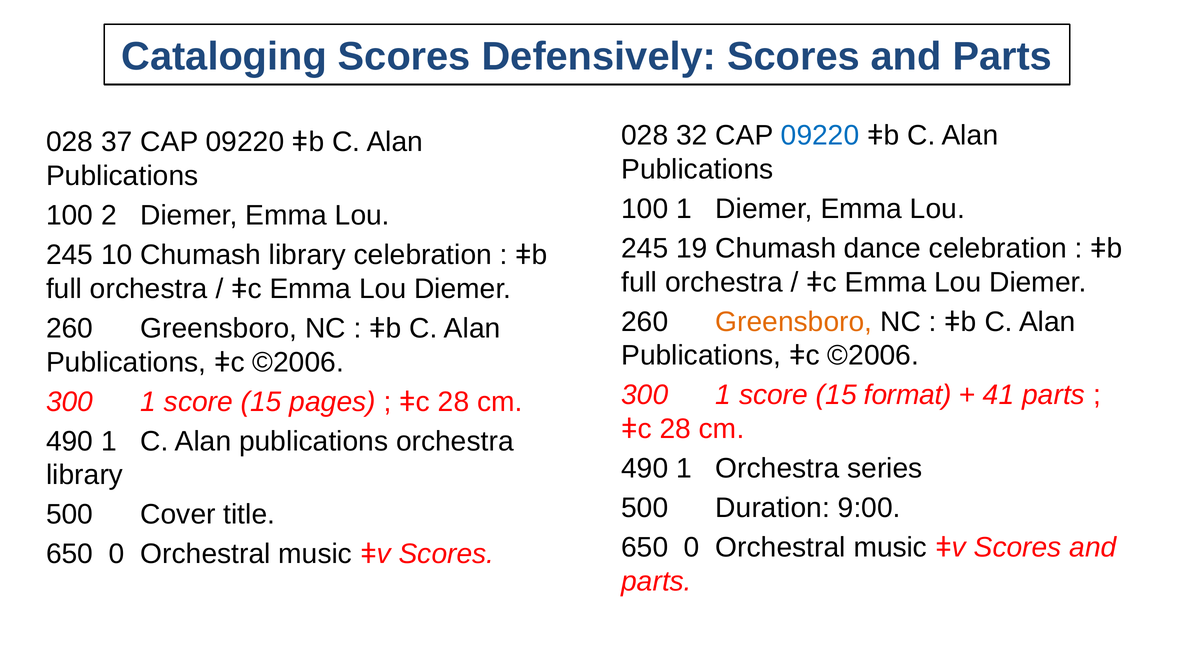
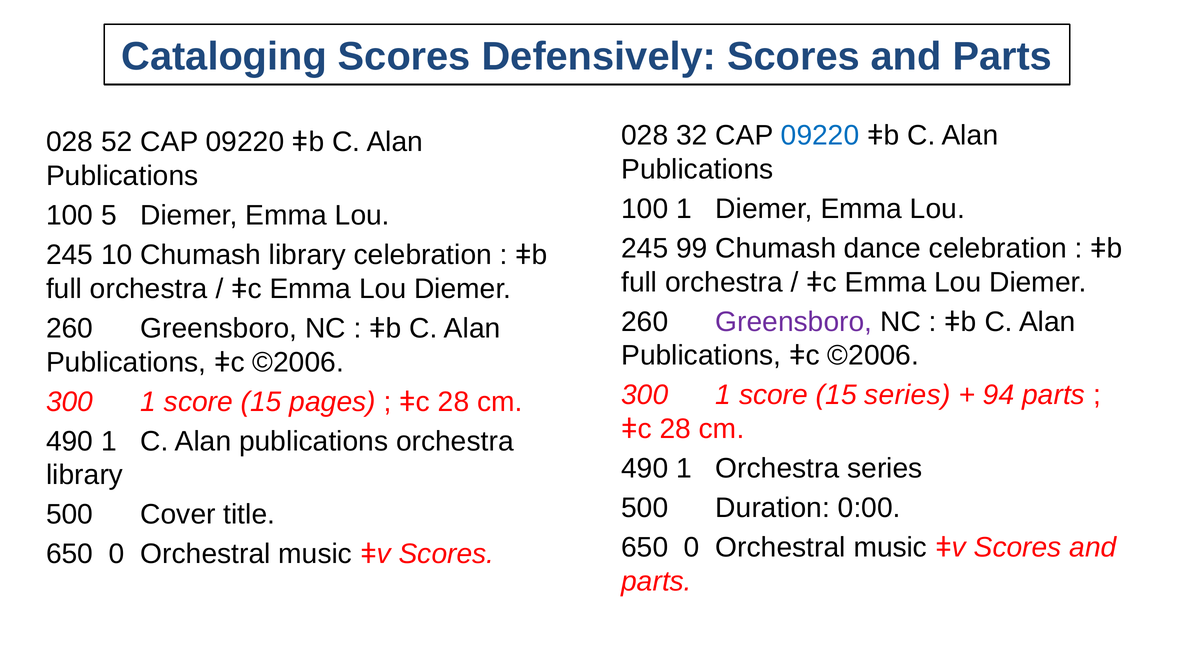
37: 37 -> 52 (117, 142)
2: 2 -> 5 (109, 215)
19: 19 -> 99 (692, 248)
Greensboro colour: orange -> purple (794, 322)
15 format: format -> series (908, 395)
41: 41 -> 94 (999, 395)
9:00: 9:00 -> 0:00 (869, 508)
